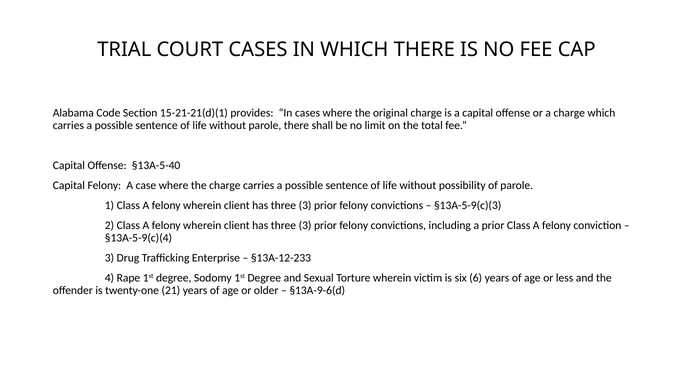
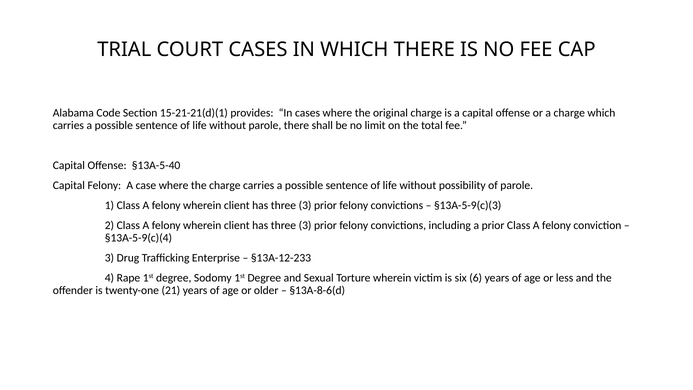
§13A-9-6(d: §13A-9-6(d -> §13A-8-6(d (317, 290)
